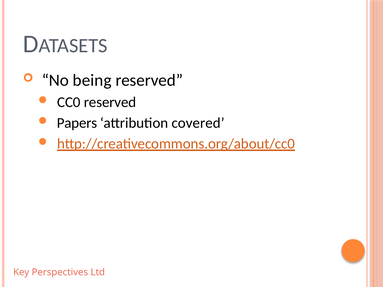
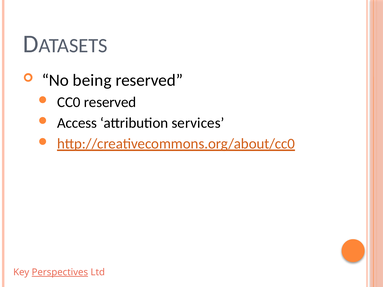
Papers: Papers -> Access (77, 123)
covered: covered -> services (198, 123)
Perspectives underline: none -> present (60, 273)
